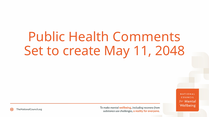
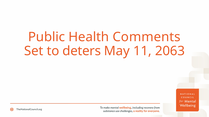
create: create -> deters (82, 51)
2048: 2048 -> 2063 (170, 51)
